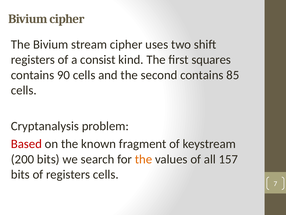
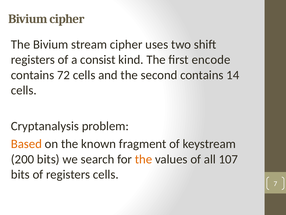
squares: squares -> encode (211, 60)
90: 90 -> 72 (64, 75)
85: 85 -> 14 (233, 75)
Based colour: red -> orange (26, 144)
157: 157 -> 107 (228, 159)
